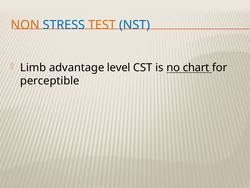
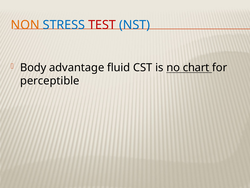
TEST colour: orange -> red (102, 25)
Limb: Limb -> Body (33, 67)
level: level -> fluid (119, 67)
